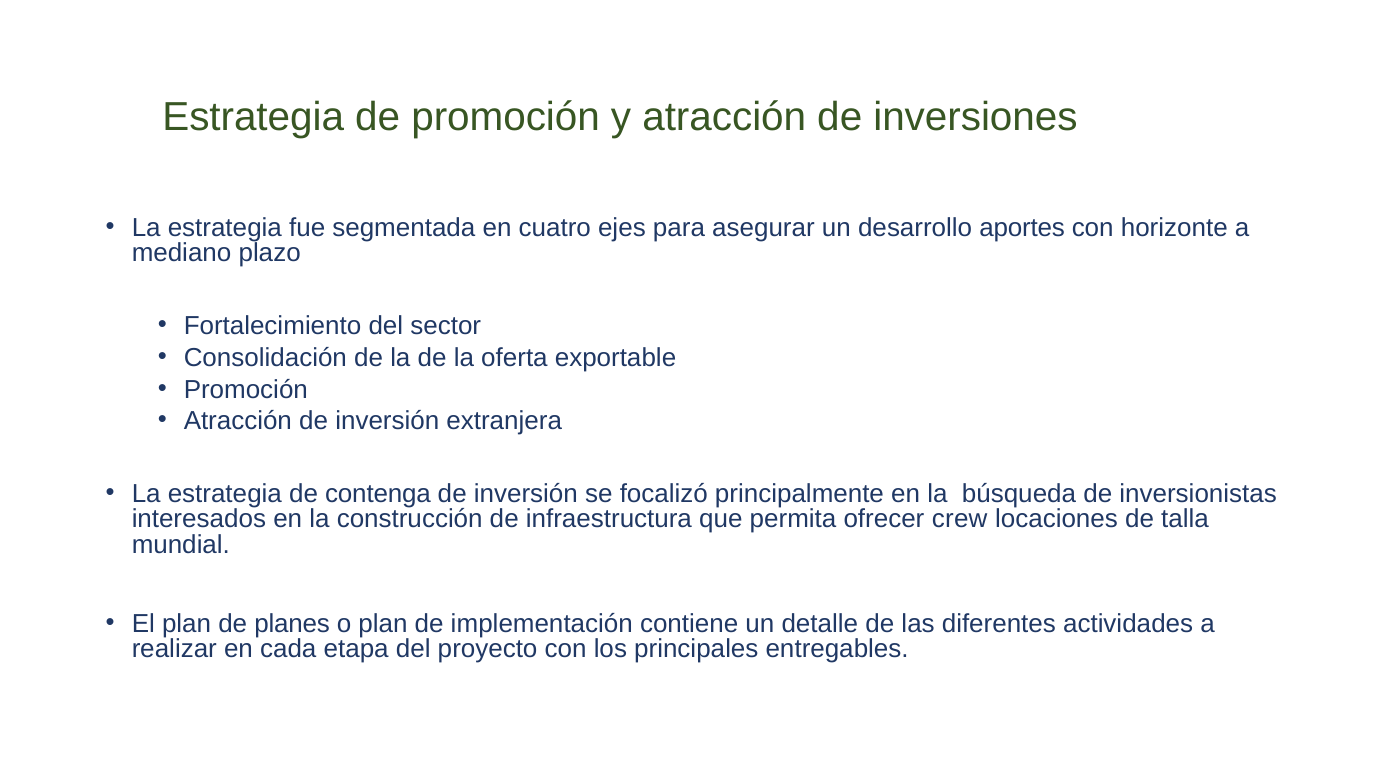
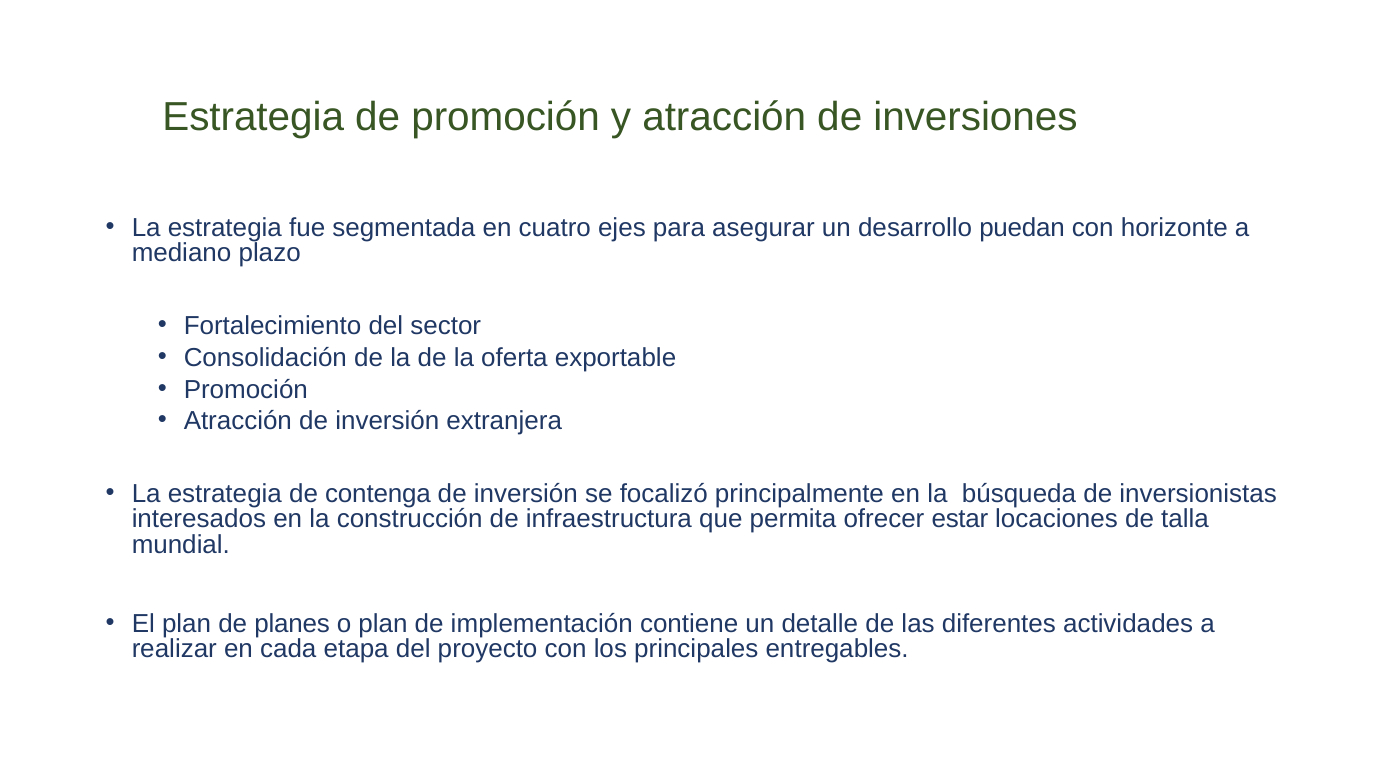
aportes: aportes -> puedan (1022, 228)
crew: crew -> estar (960, 519)
